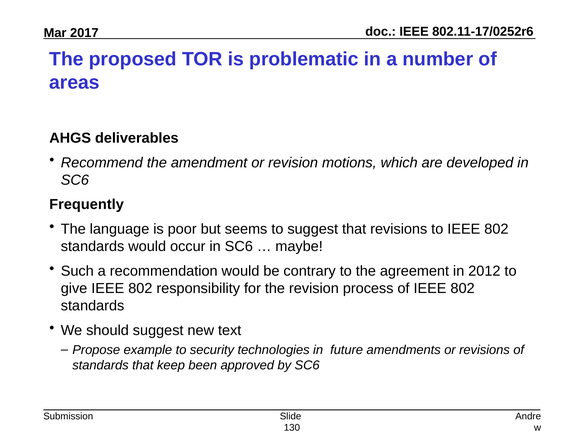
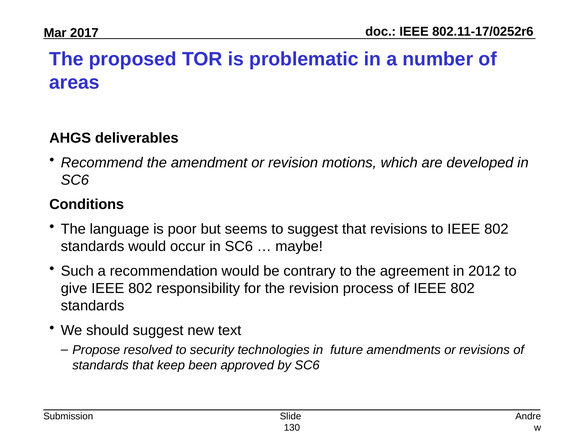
Frequently: Frequently -> Conditions (87, 205)
example: example -> resolved (148, 350)
